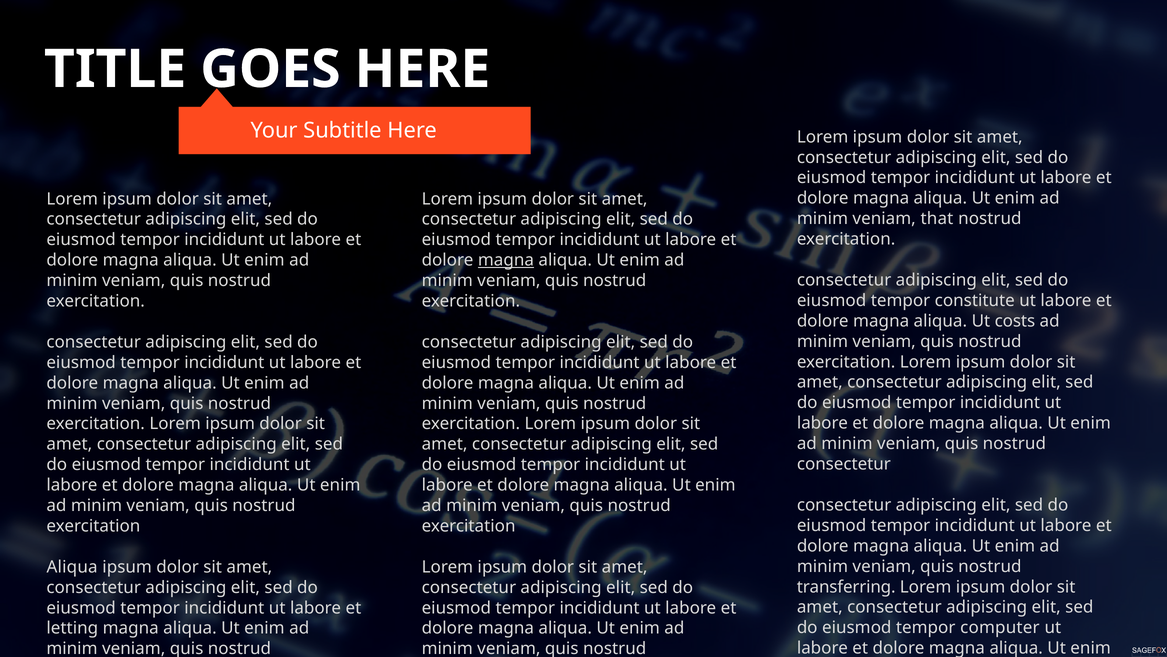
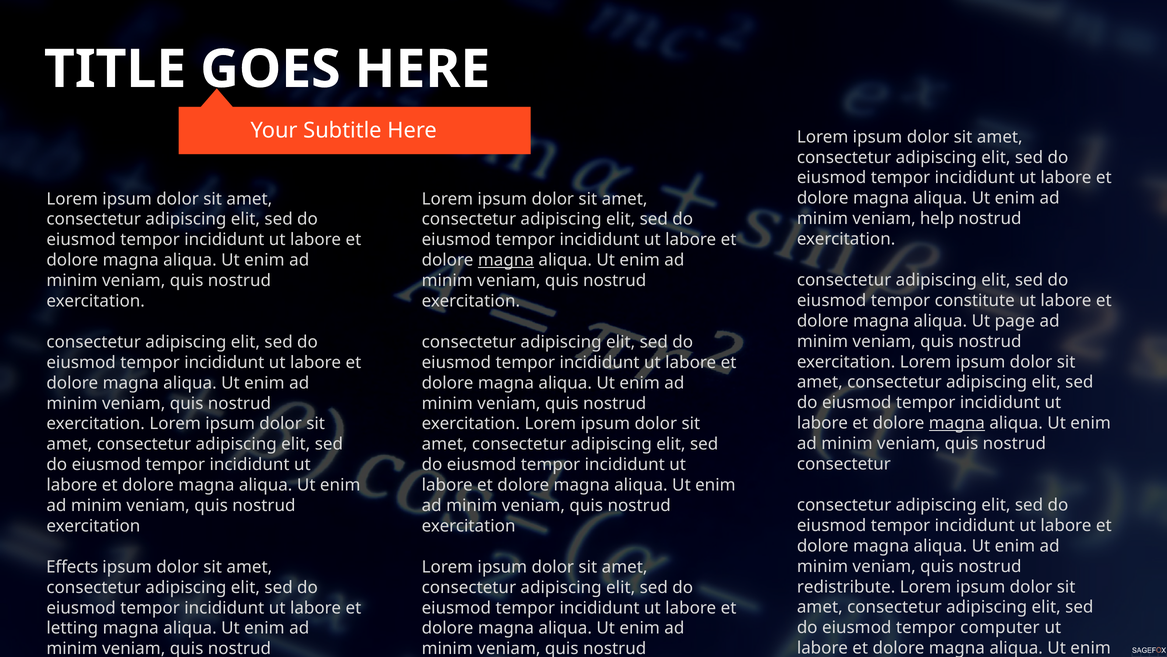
that: that -> help (937, 219)
costs: costs -> page (1015, 321)
magna underline: none -> present (957, 423)
Aliqua: Aliqua -> Effects (72, 567)
transferring: transferring -> redistribute (846, 586)
